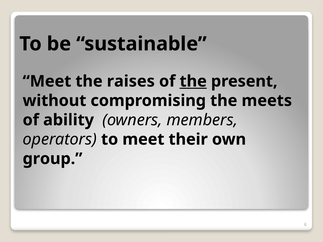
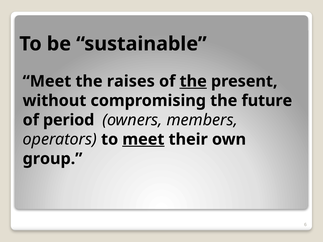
meets: meets -> future (267, 101)
ability: ability -> period (69, 120)
meet underline: none -> present (143, 139)
